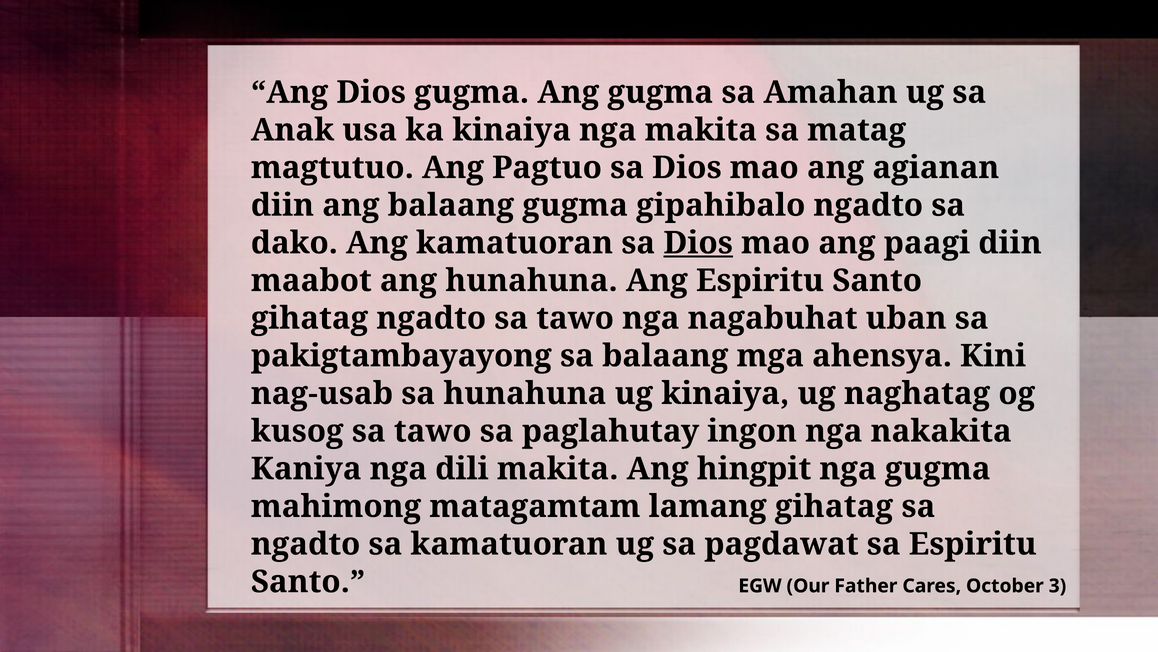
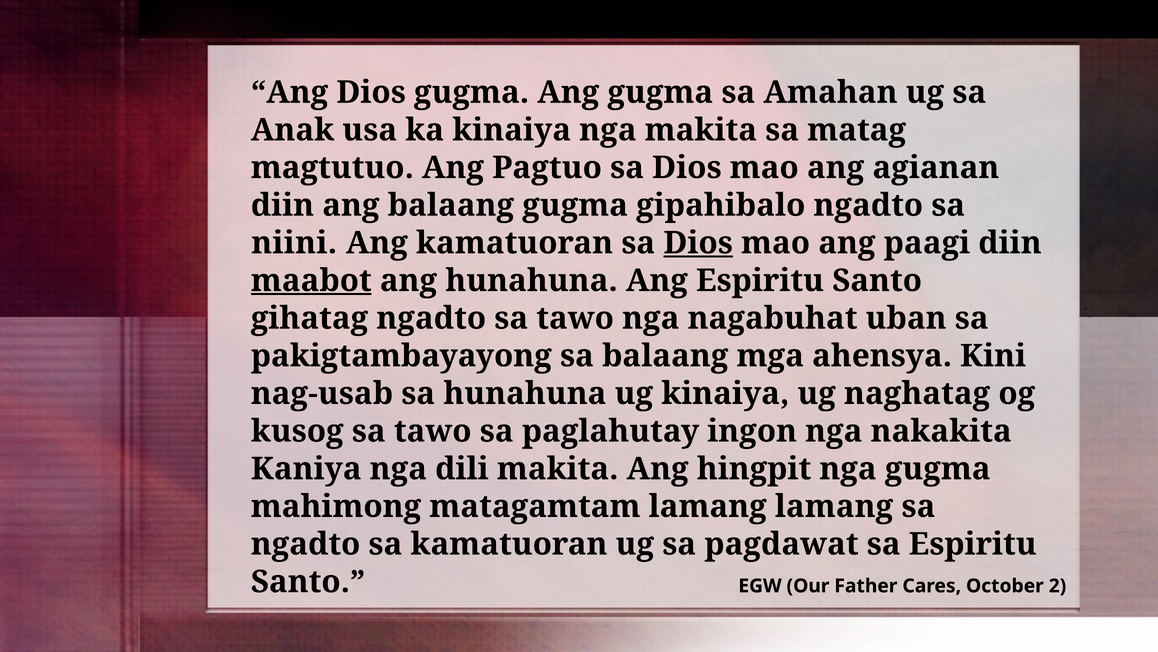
dako: dako -> niini (294, 243)
maabot underline: none -> present (311, 280)
lamang gihatag: gihatag -> lamang (834, 506)
3: 3 -> 2 (1057, 585)
